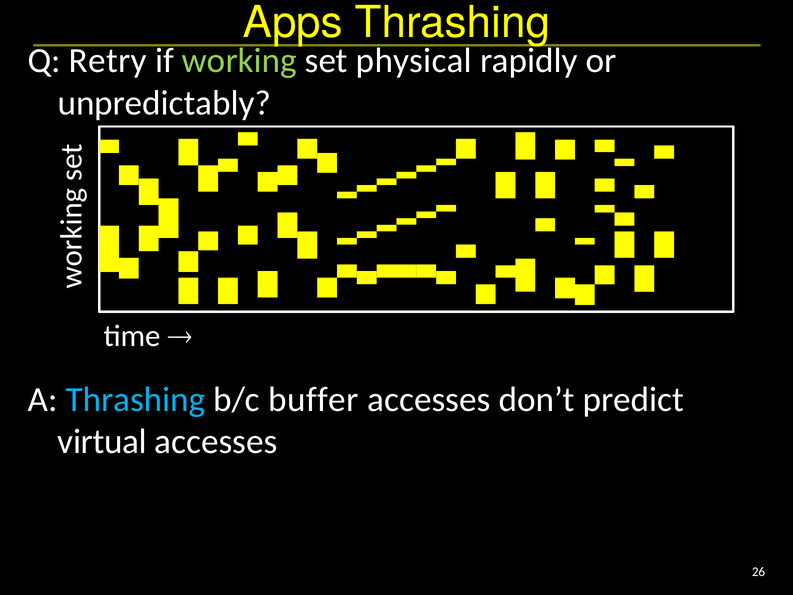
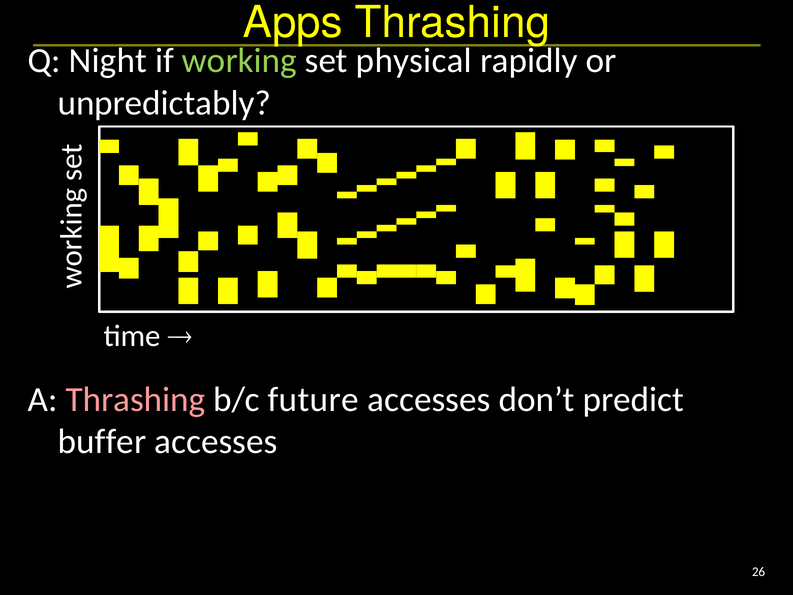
Retry: Retry -> Night (108, 61)
Thrashing colour: light blue -> pink (135, 399)
buffer: buffer -> future (313, 399)
virtual: virtual -> buffer (102, 442)
